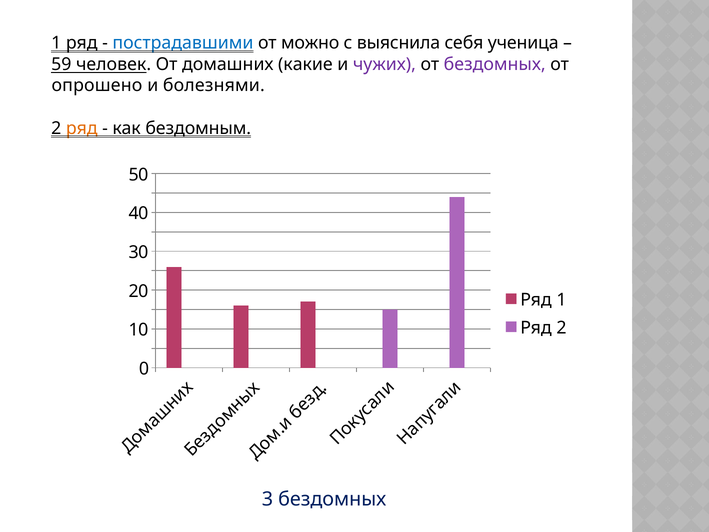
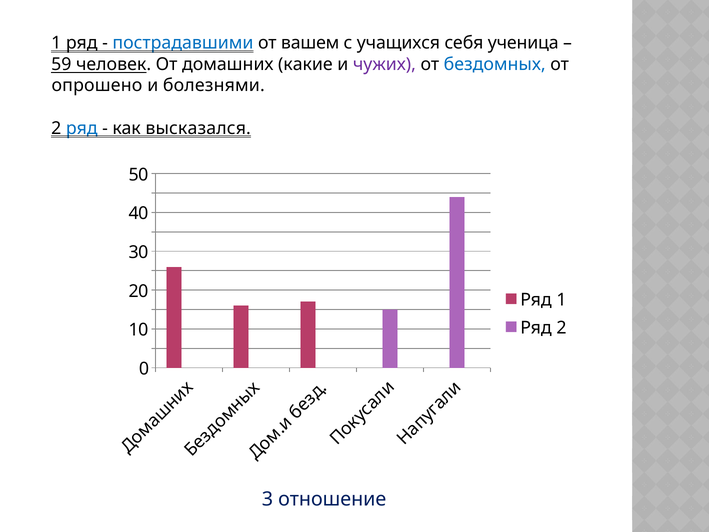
можно: можно -> вашем (310, 43)
выяснила: выяснила -> учащихся (398, 43)
бездомных colour: purple -> blue (495, 64)
ряд colour: orange -> blue (82, 128)
бездомным: бездомным -> высказался (198, 128)
3 бездомных: бездомных -> отношение (332, 499)
